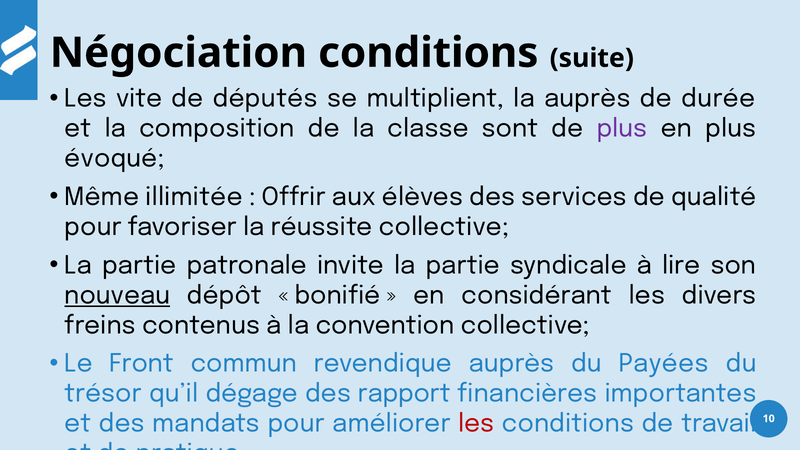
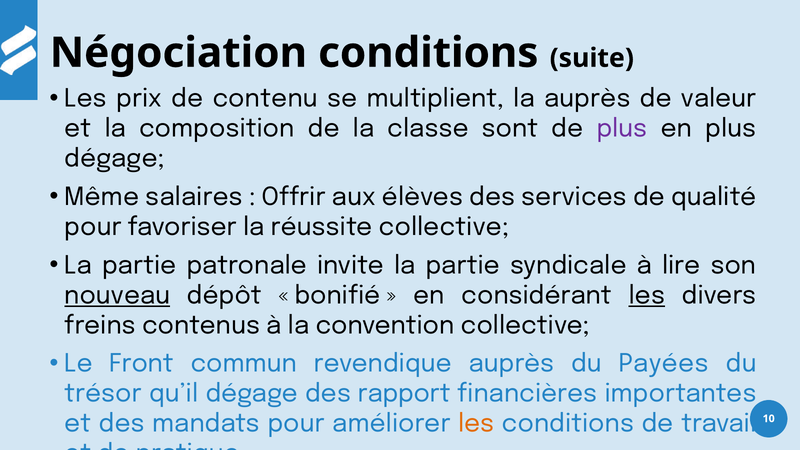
vite: vite -> prix (139, 99)
députés: députés -> contenu (265, 99)
durée: durée -> valeur (719, 99)
évoqué: évoqué -> dégage (115, 159)
illimitée: illimitée -> salaires (194, 197)
les underline: none -> present (647, 295)
les colour: red -> orange (476, 424)
